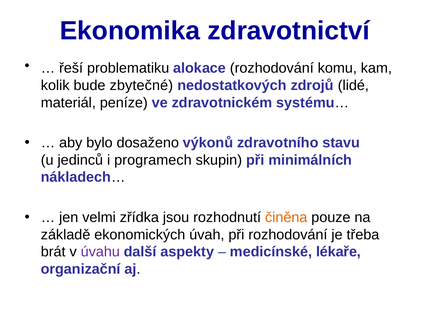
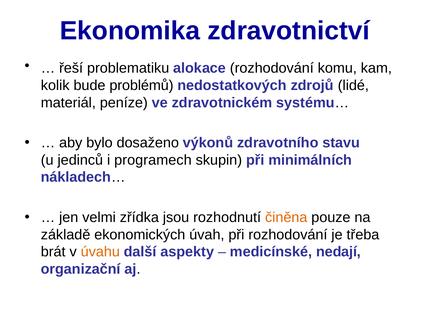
zbytečné: zbytečné -> problémů (141, 85)
úvahu colour: purple -> orange (100, 252)
lékaře: lékaře -> nedají (339, 252)
